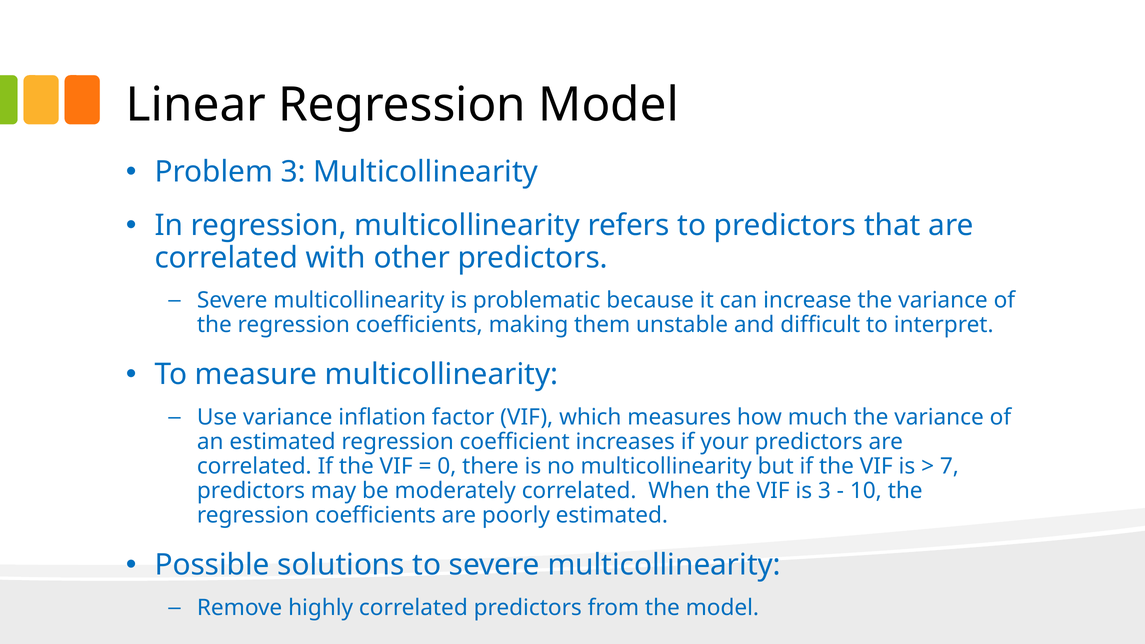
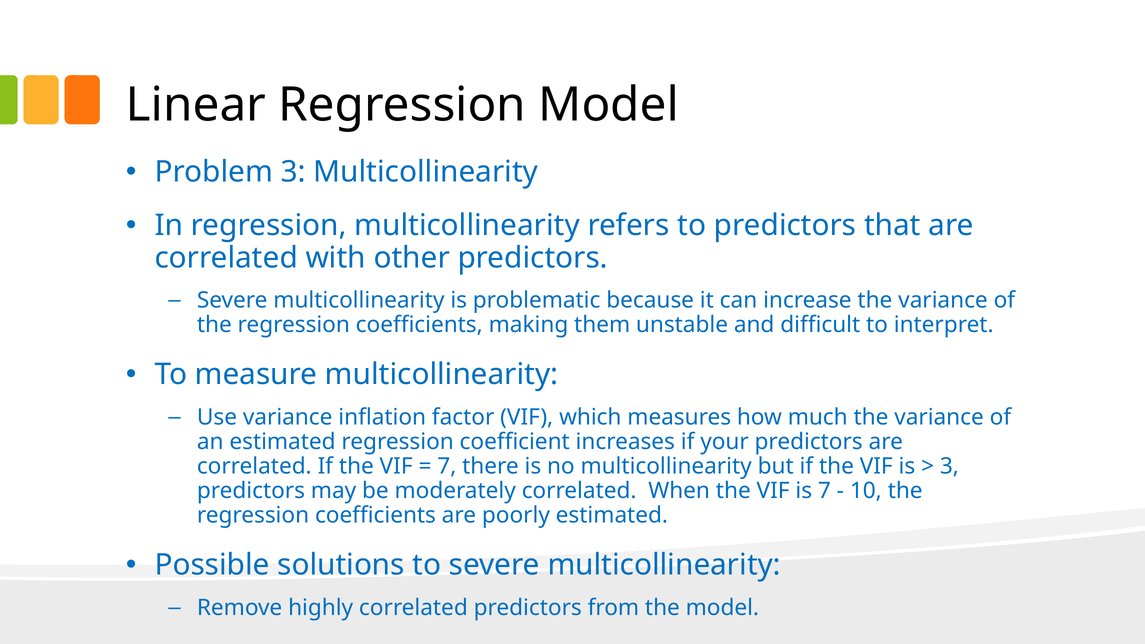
0: 0 -> 7 (447, 466)
7: 7 -> 3 (949, 466)
is 3: 3 -> 7 (824, 491)
